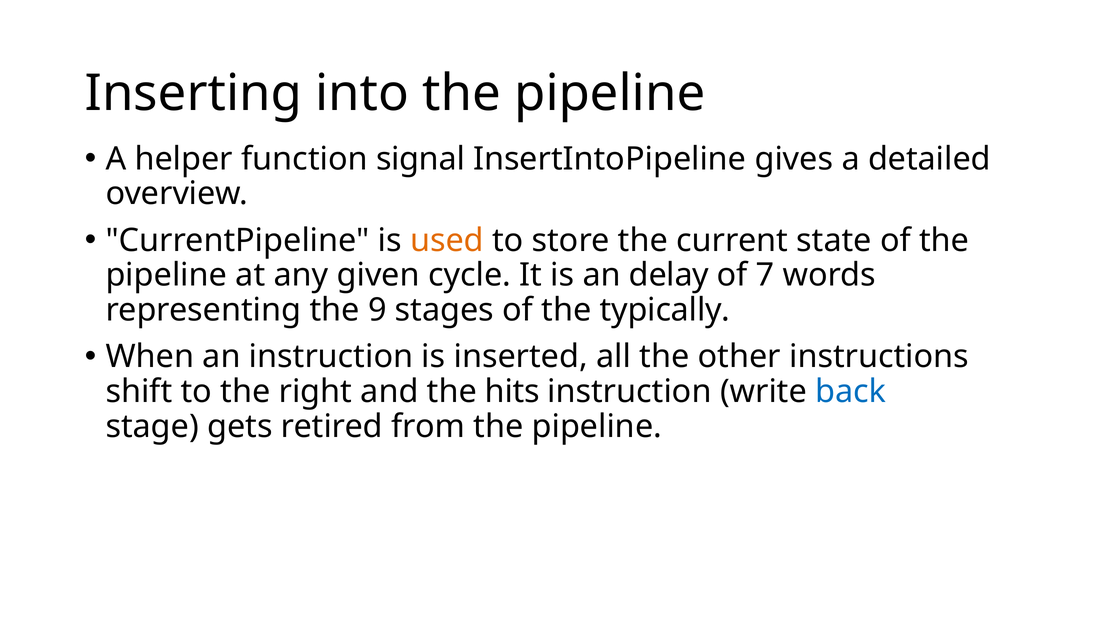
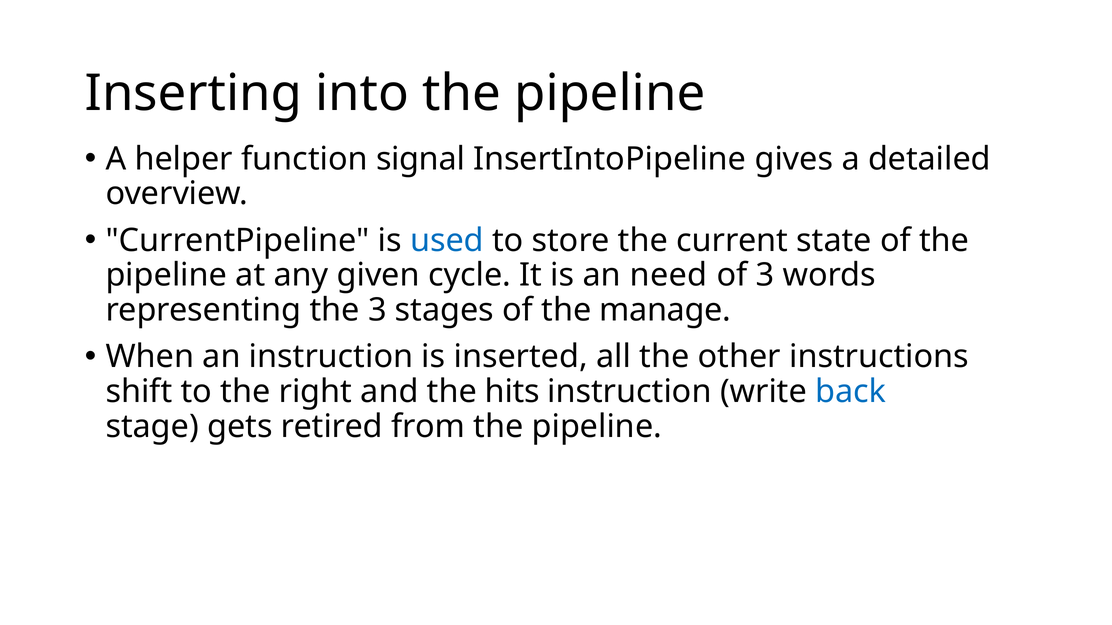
used colour: orange -> blue (447, 241)
delay: delay -> need (669, 275)
of 7: 7 -> 3 (765, 275)
the 9: 9 -> 3 (377, 310)
typically: typically -> manage (665, 310)
